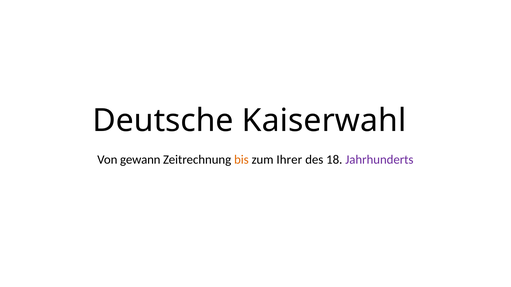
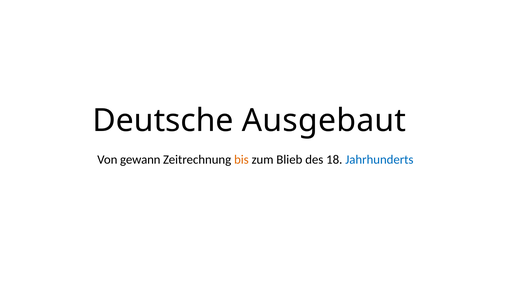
Kaiserwahl: Kaiserwahl -> Ausgebaut (324, 121)
Ihrer: Ihrer -> Blieb (289, 160)
Jahrhunderts colour: purple -> blue (379, 160)
